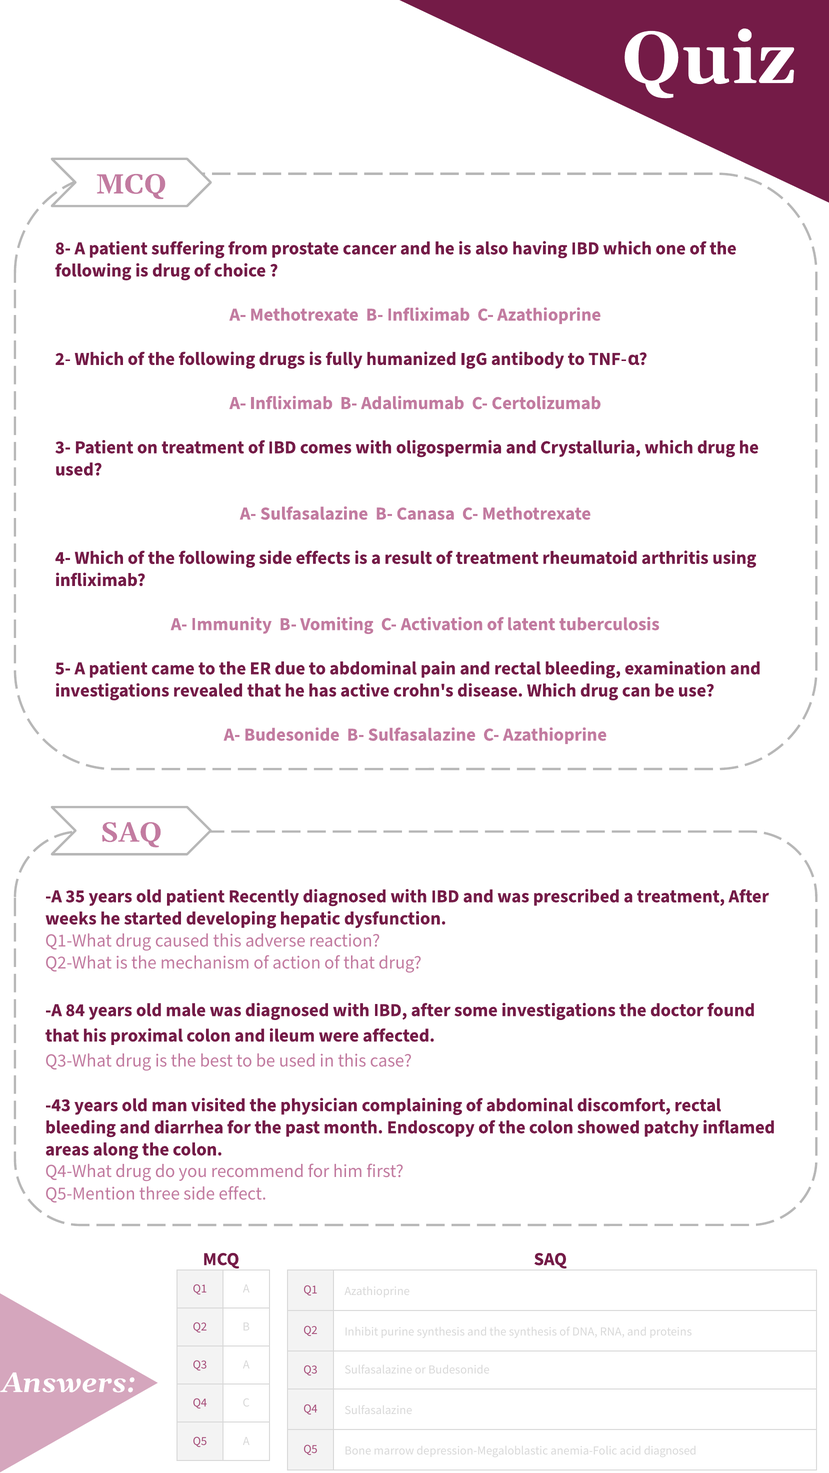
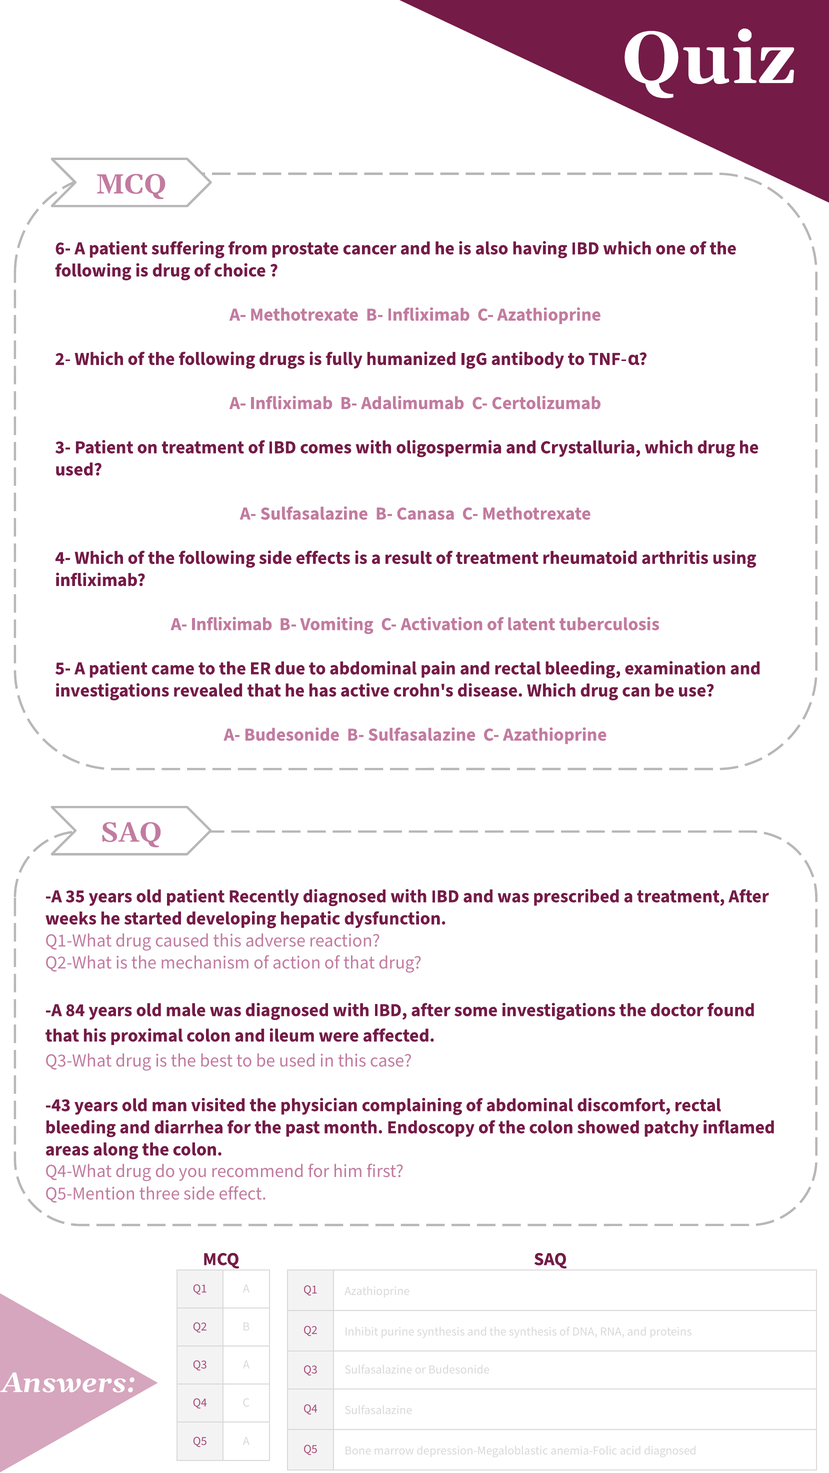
8-: 8- -> 6- (63, 248)
Immunity: Immunity -> Infliximab (232, 624)
